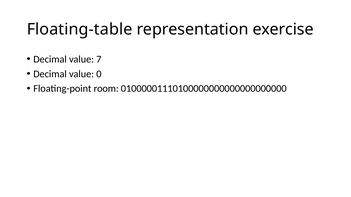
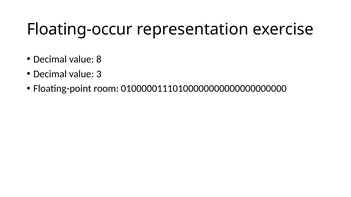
Floating-table: Floating-table -> Floating-occur (80, 29)
7: 7 -> 8 (99, 59)
0: 0 -> 3 (99, 74)
